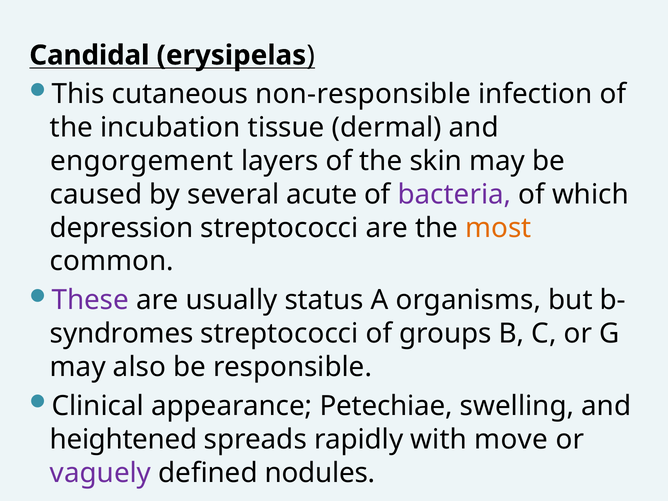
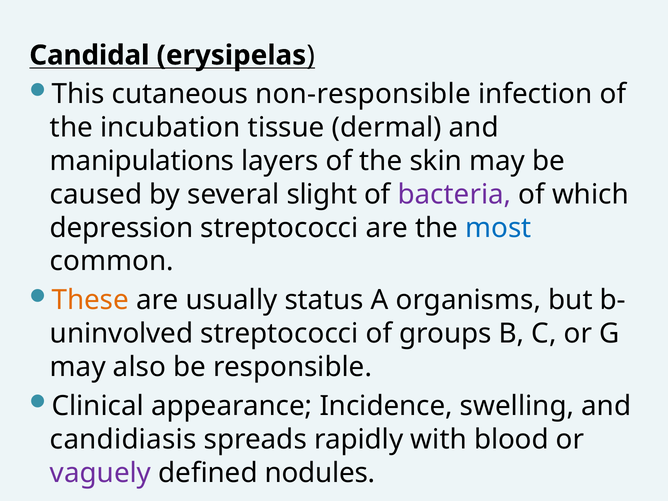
engorgement: engorgement -> manipulations (142, 161)
acute: acute -> slight (322, 195)
most colour: orange -> blue (498, 228)
These colour: purple -> orange (90, 300)
syndromes: syndromes -> uninvolved (122, 334)
Petechiae: Petechiae -> Incidence (386, 406)
heightened: heightened -> candidiasis (123, 439)
move: move -> blood (511, 439)
